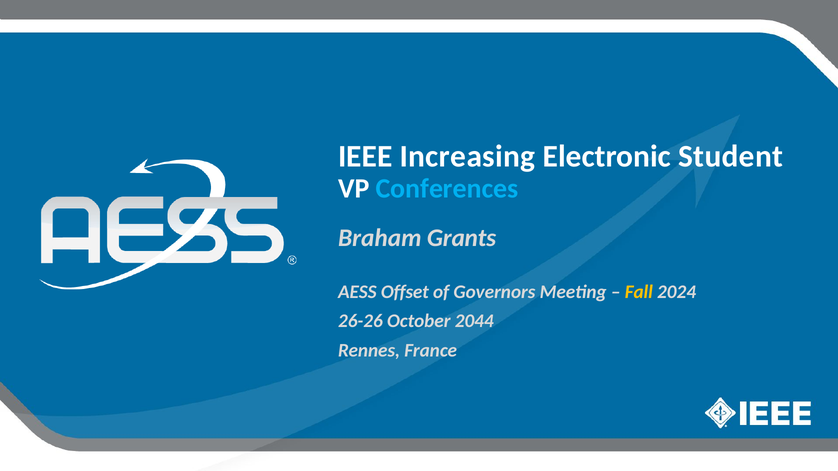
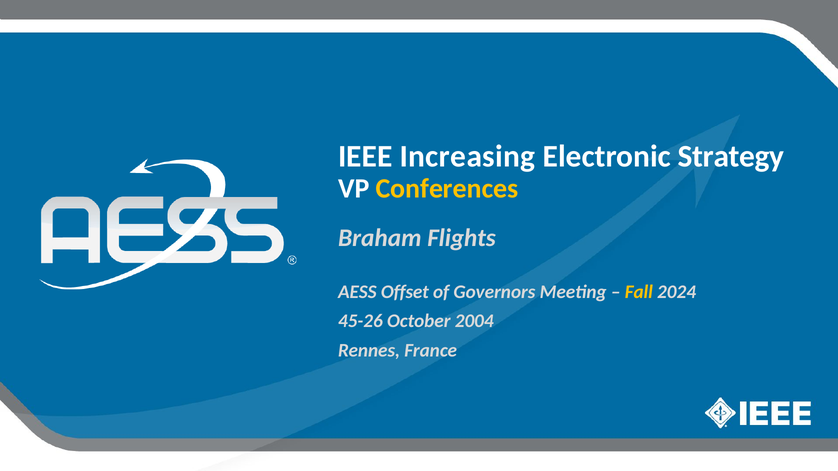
Student: Student -> Strategy (731, 157)
Conferences colour: light blue -> yellow (447, 189)
Grants: Grants -> Flights (462, 238)
26-26: 26-26 -> 45-26 (360, 321)
2044: 2044 -> 2004 (474, 321)
